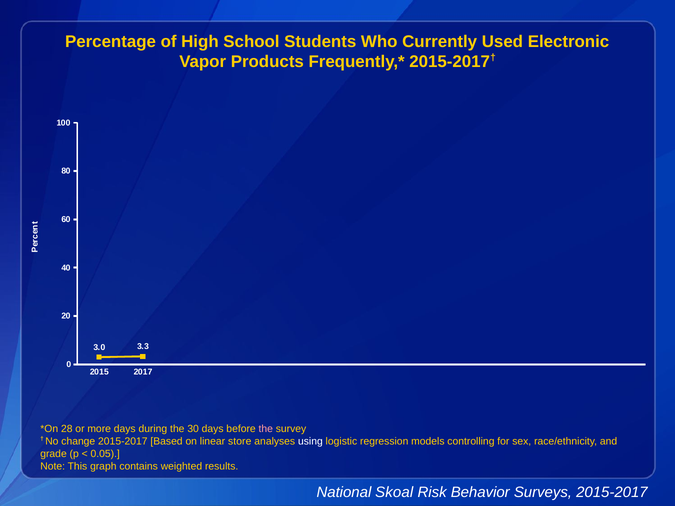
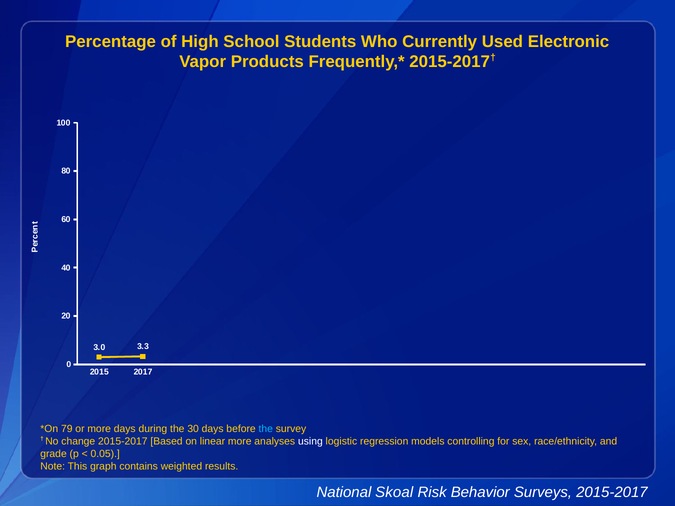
28: 28 -> 79 (67, 429)
the colour: pink -> light blue (266, 429)
linear store: store -> more (240, 442)
